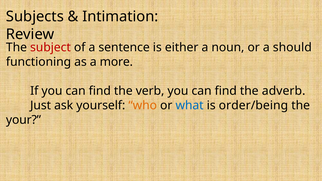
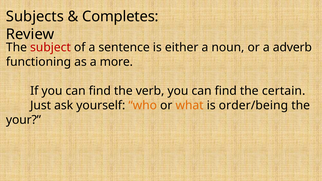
Intimation: Intimation -> Completes (120, 17)
should: should -> adverb (292, 47)
adverb: adverb -> certain (284, 91)
what colour: blue -> orange (190, 105)
